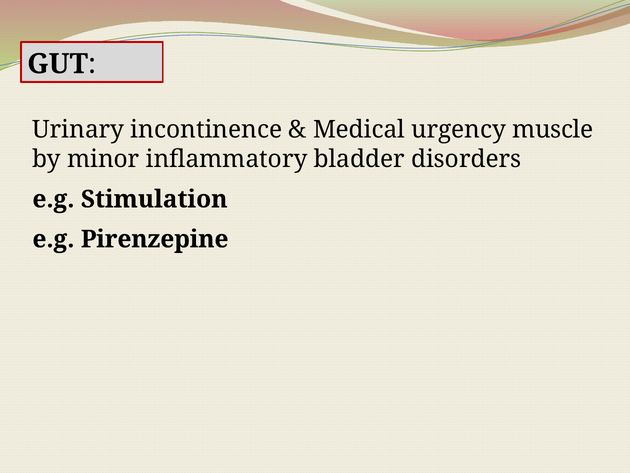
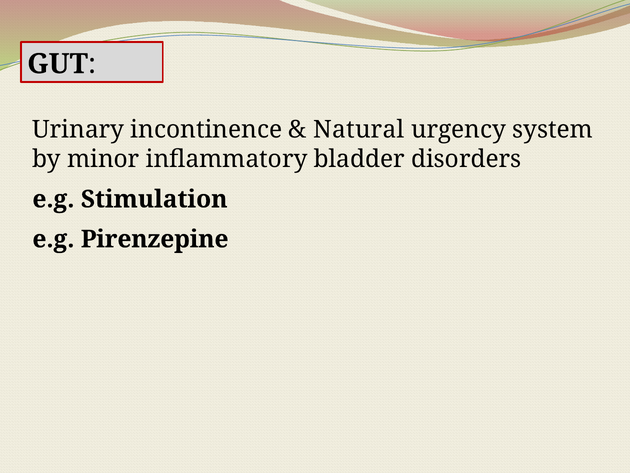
Medical: Medical -> Natural (359, 130)
muscle: muscle -> system (553, 130)
